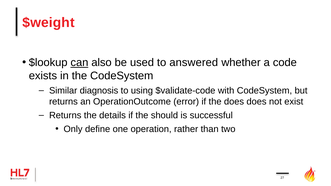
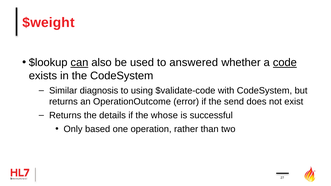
code underline: none -> present (285, 63)
the does: does -> send (234, 102)
should: should -> whose (164, 116)
define: define -> based (98, 129)
